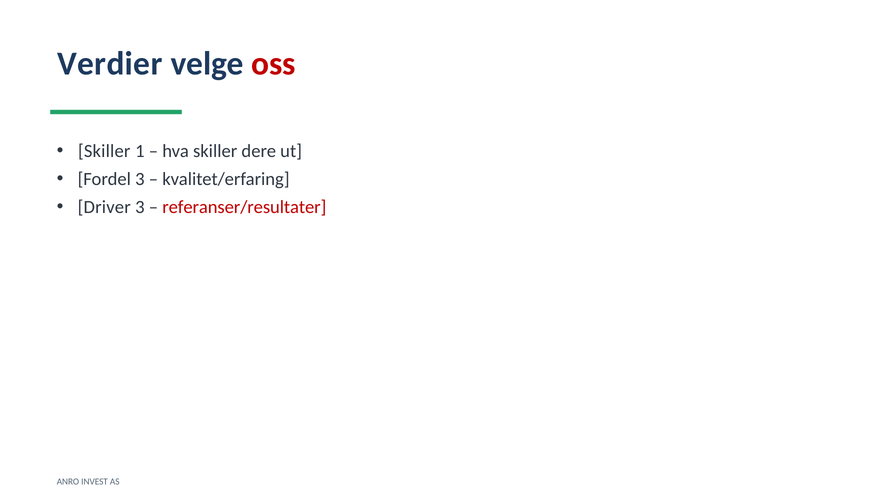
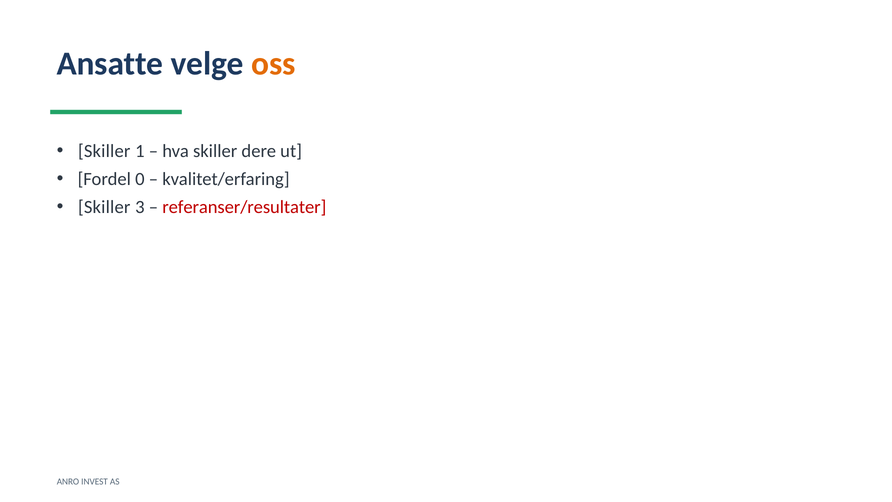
Verdier: Verdier -> Ansatte (110, 64)
oss colour: red -> orange (273, 64)
Fordel 3: 3 -> 0 (140, 179)
Driver: Driver -> Skiller (104, 207)
